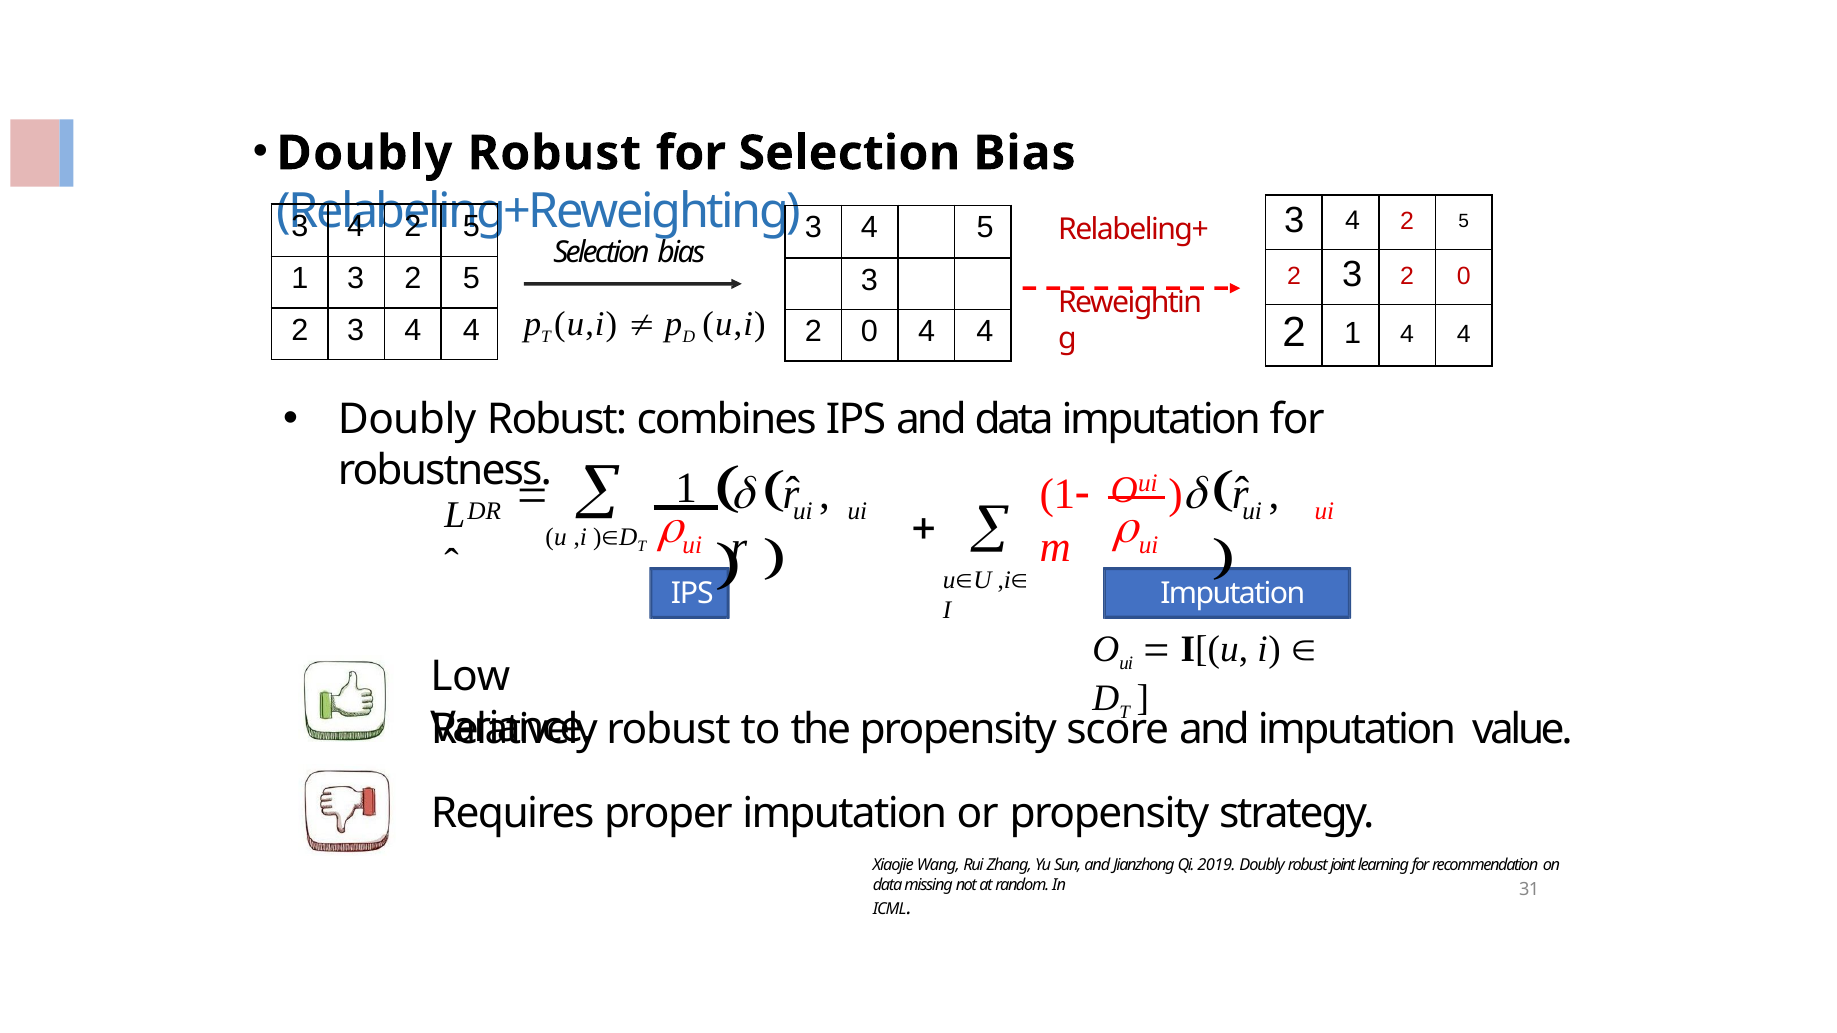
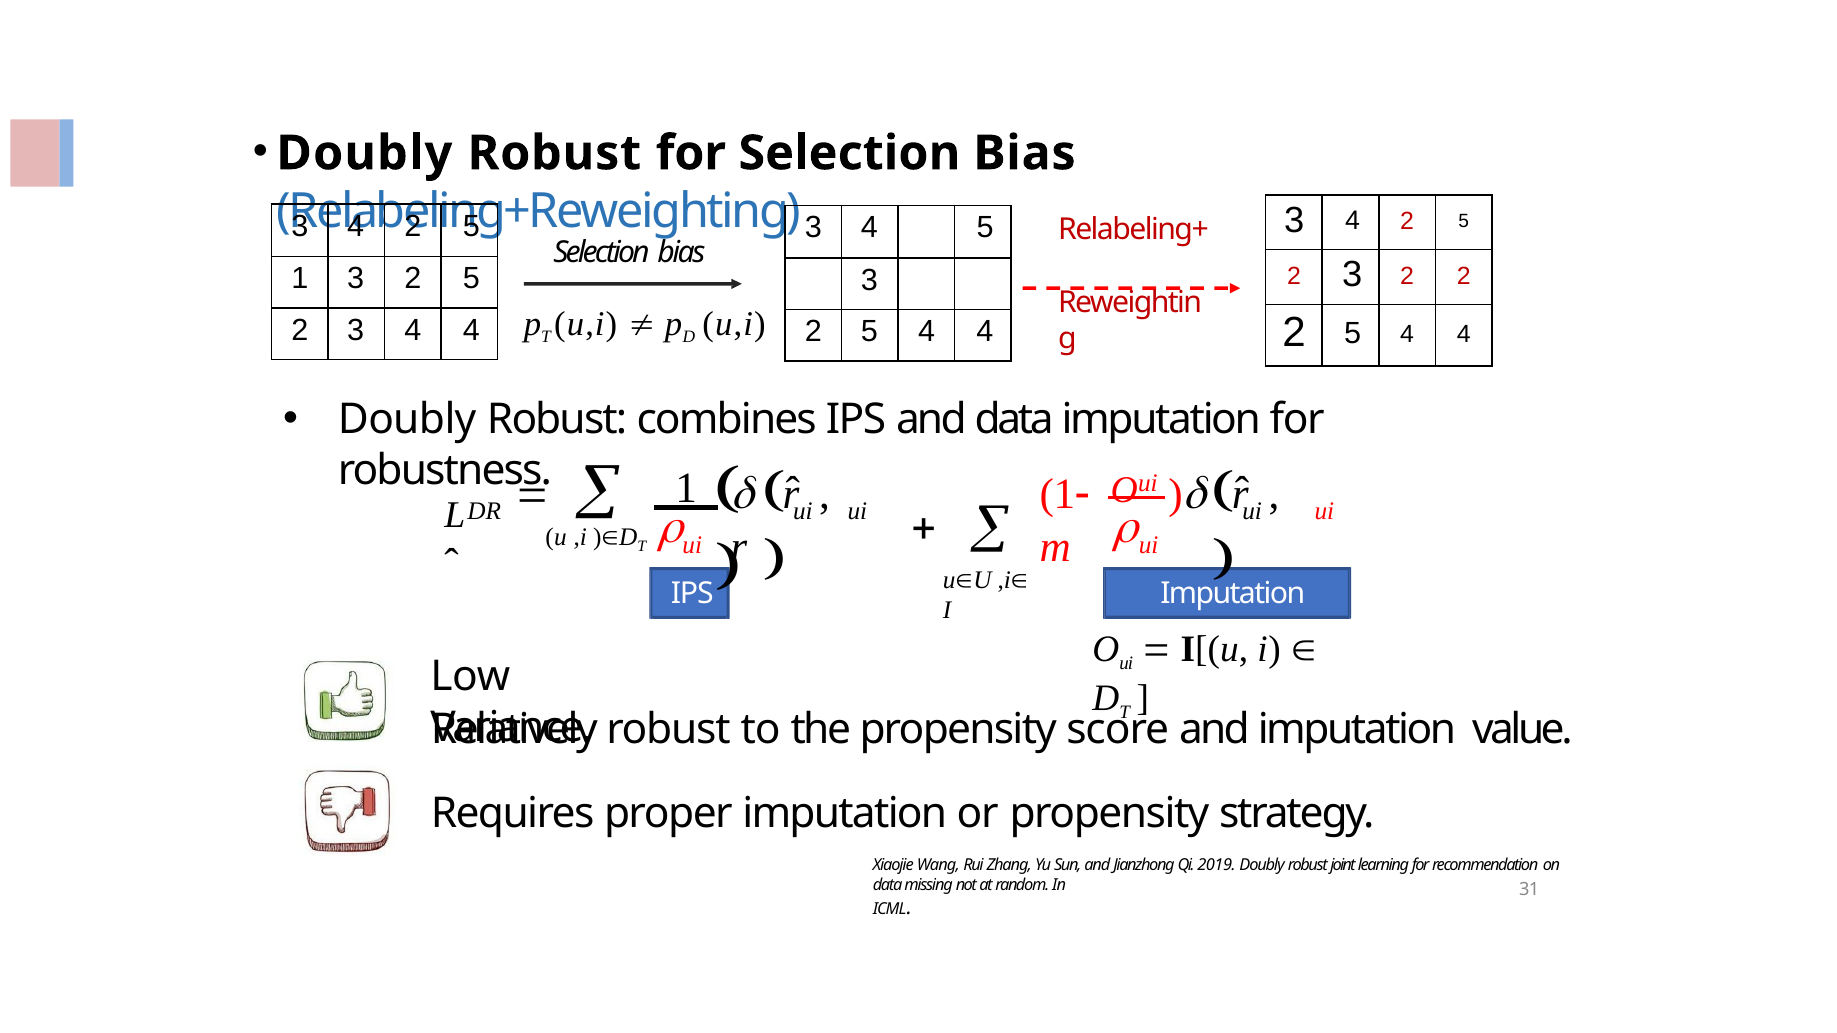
2 3 2 0: 0 -> 2 (1464, 276)
1: 1 -> 5 (1353, 334)
0: 0 -> 5 (869, 332)
